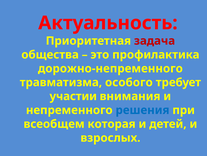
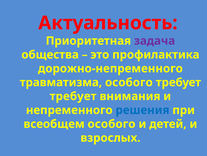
задача colour: red -> purple (155, 41)
участии: участии -> требует (73, 96)
всеобщем которая: которая -> особого (111, 123)
